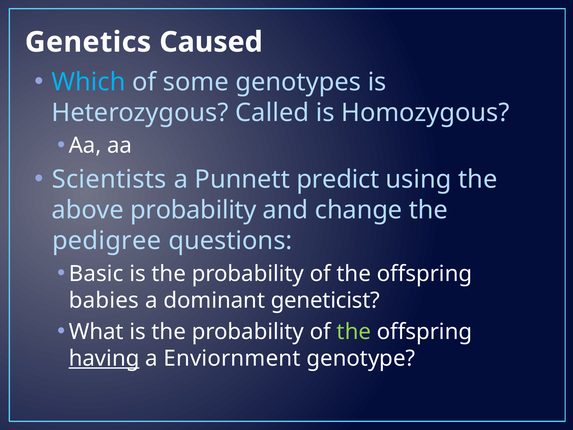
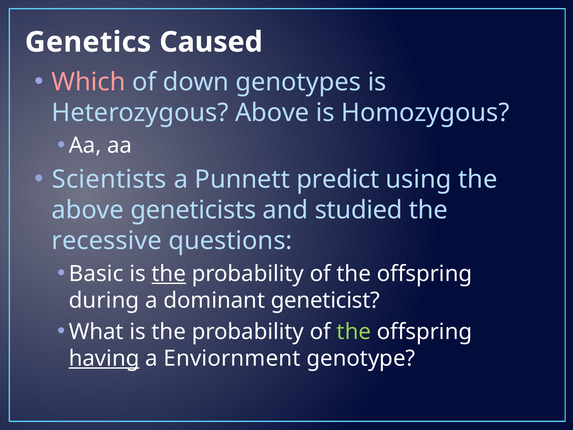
Which colour: light blue -> pink (89, 82)
some: some -> down (196, 82)
Heterozygous Called: Called -> Above (272, 113)
above probability: probability -> geneticists (193, 210)
change: change -> studied (359, 210)
pedigree: pedigree -> recessive (107, 241)
the underline: none -> present (169, 274)
babies: babies -> during (104, 300)
